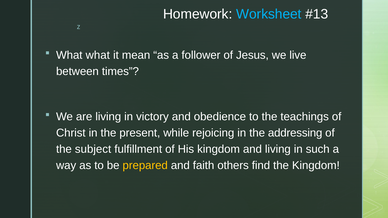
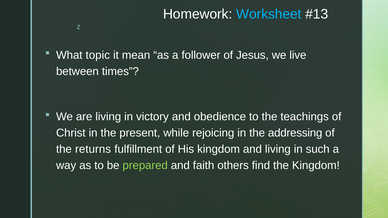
What what: what -> topic (98, 55)
subject: subject -> returns (93, 149)
prepared colour: yellow -> light green (145, 166)
